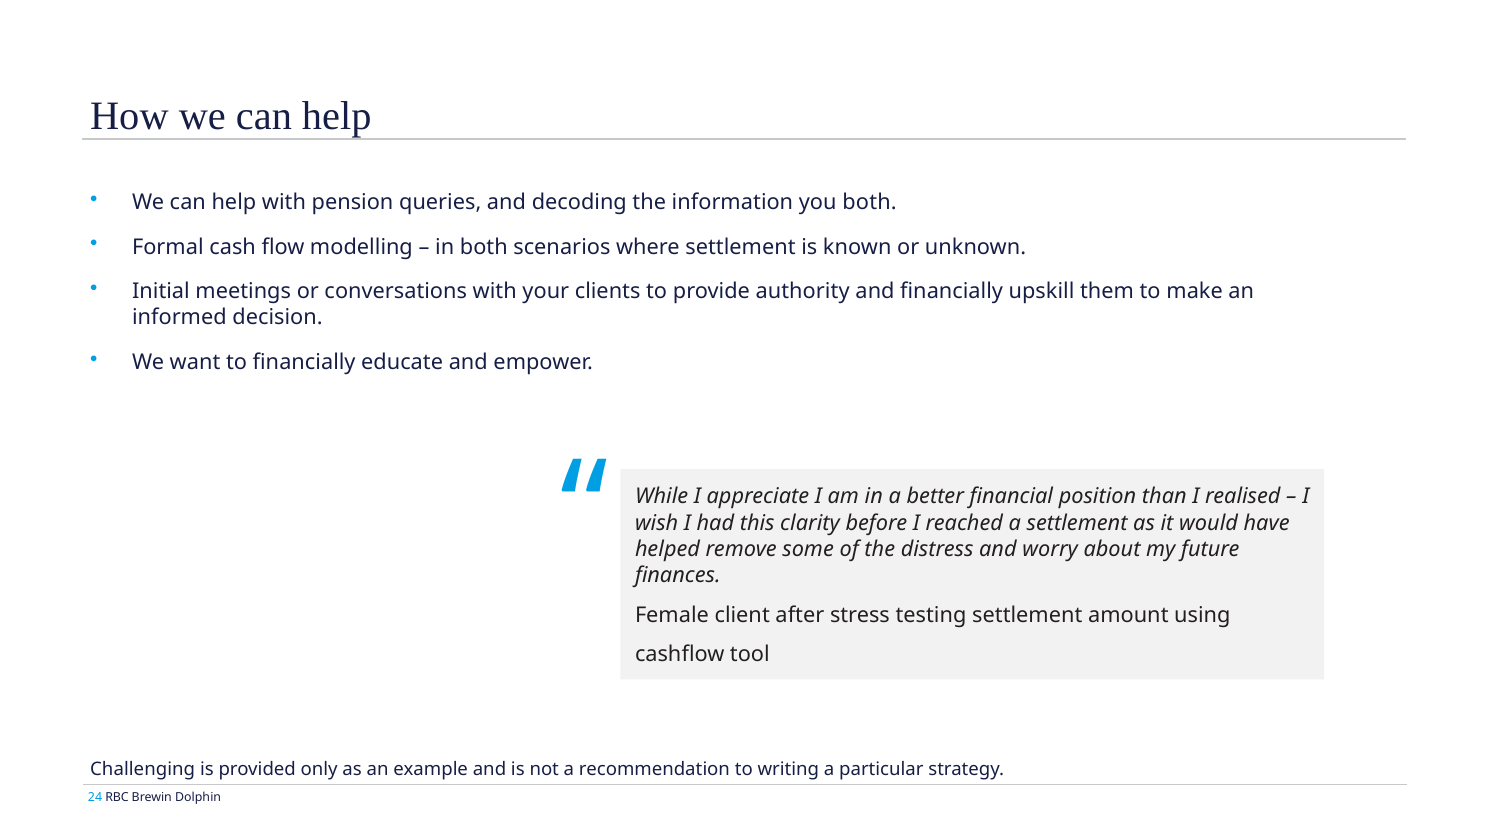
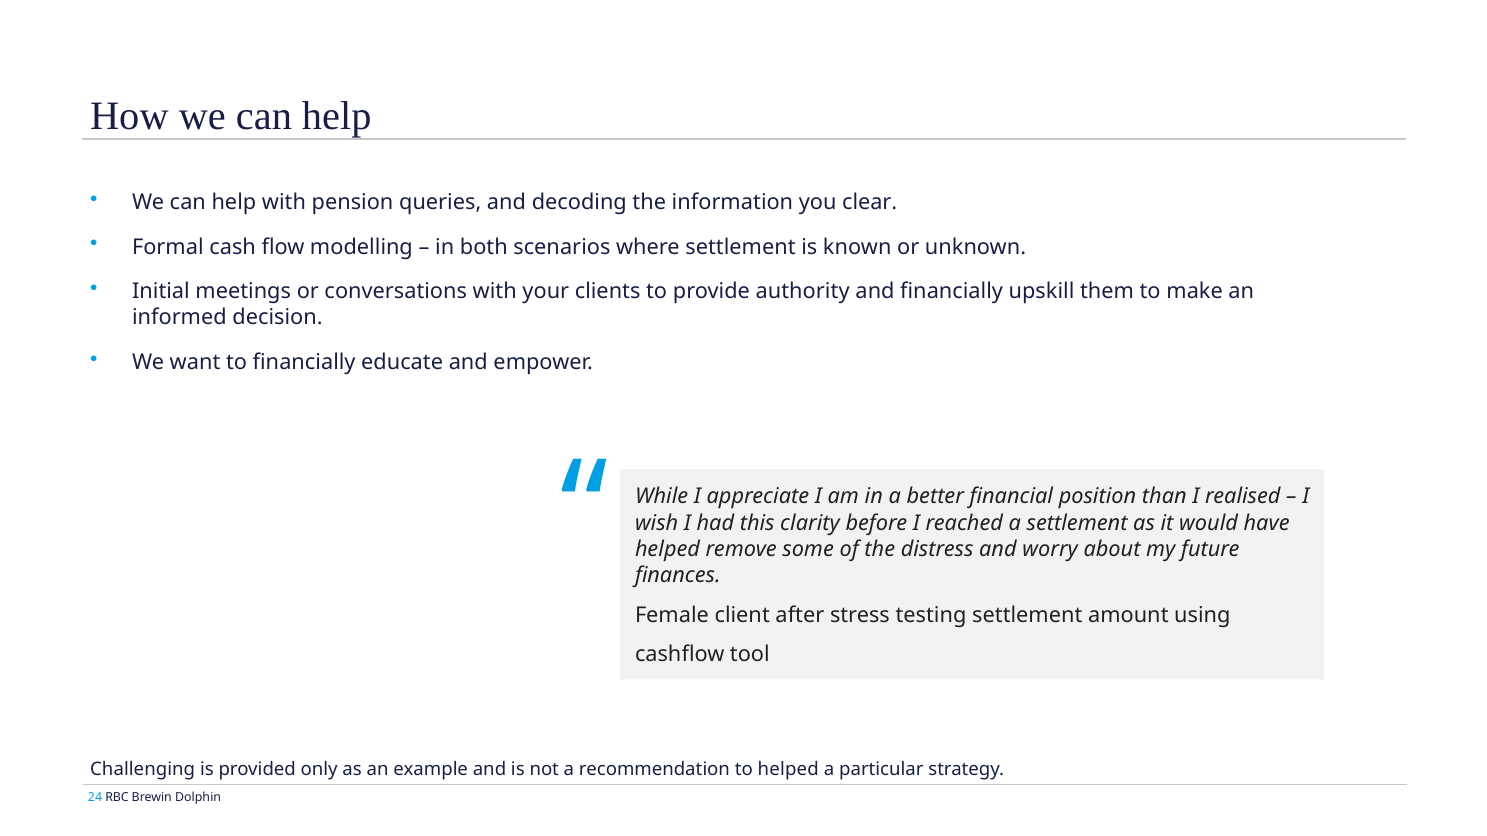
you both: both -> clear (870, 203)
to writing: writing -> helped (788, 770)
